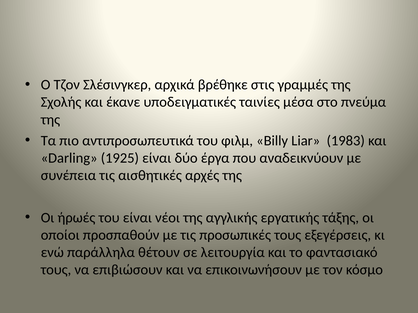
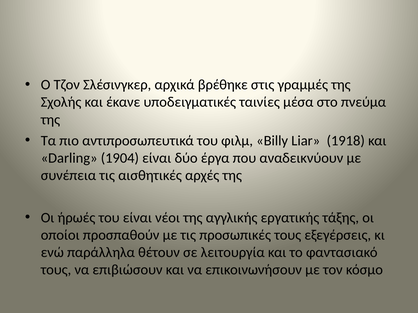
1983: 1983 -> 1918 (346, 141)
1925: 1925 -> 1904 (120, 158)
